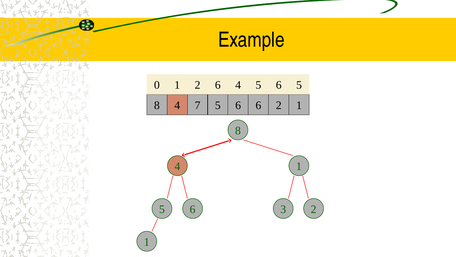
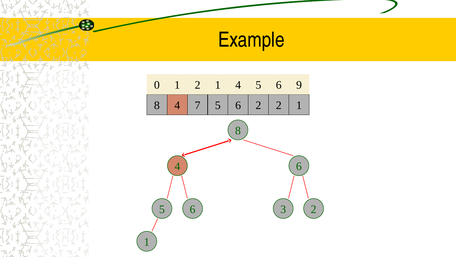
1 2 6: 6 -> 1 (218, 85)
6 5: 5 -> 9 (299, 85)
6 6: 6 -> 2 (258, 105)
4 1: 1 -> 6 (299, 166)
